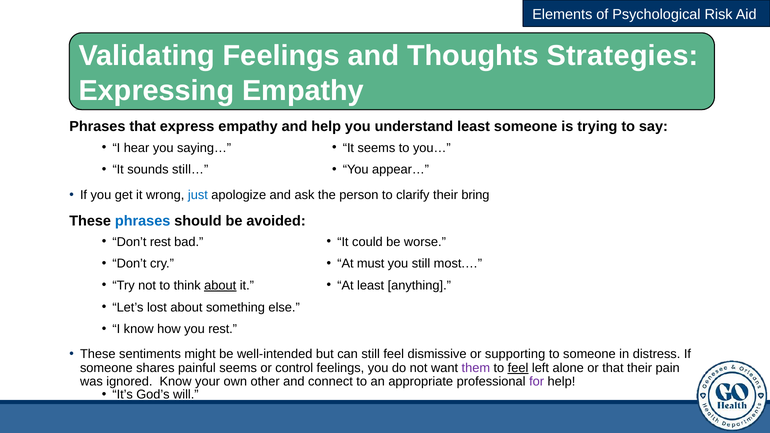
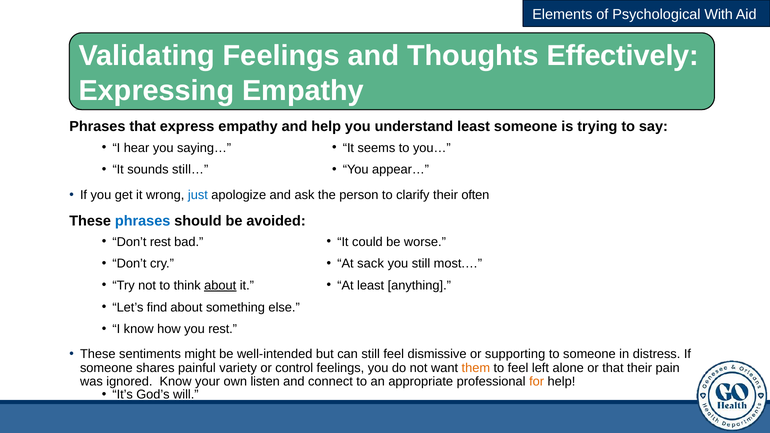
Risk: Risk -> With (719, 14)
Strategies: Strategies -> Effectively (623, 56)
bring: bring -> often (475, 195)
must: must -> sack (371, 264)
lost: lost -> find (157, 307)
painful seems: seems -> variety (238, 368)
them colour: purple -> orange (476, 368)
feel underline: present -> none (518, 368)
other: other -> listen (265, 382)
for colour: purple -> orange (537, 382)
